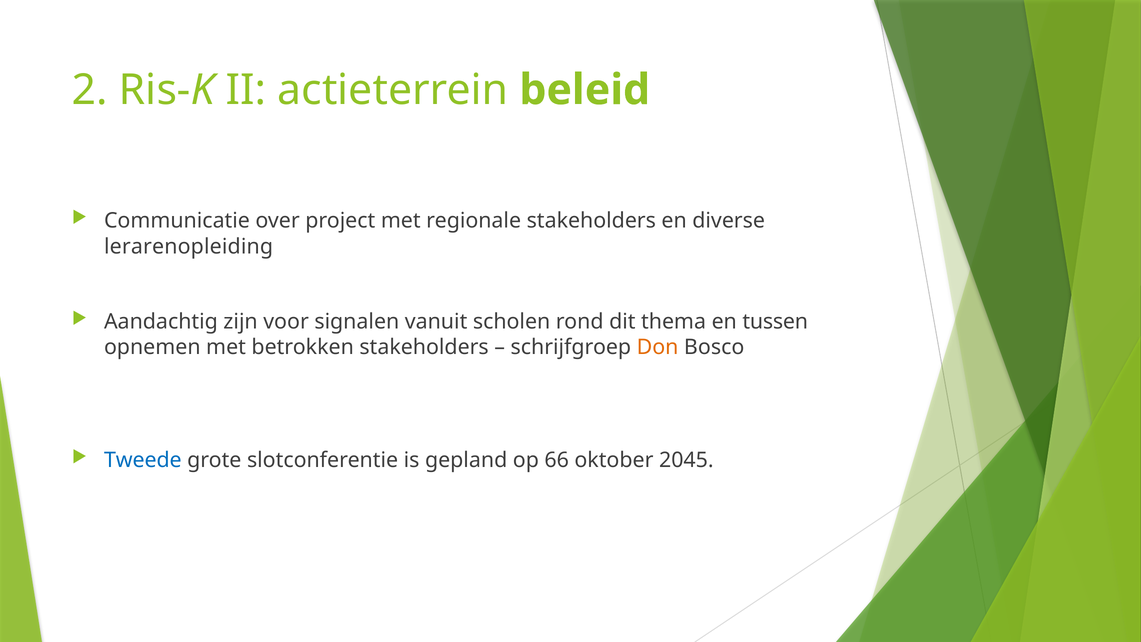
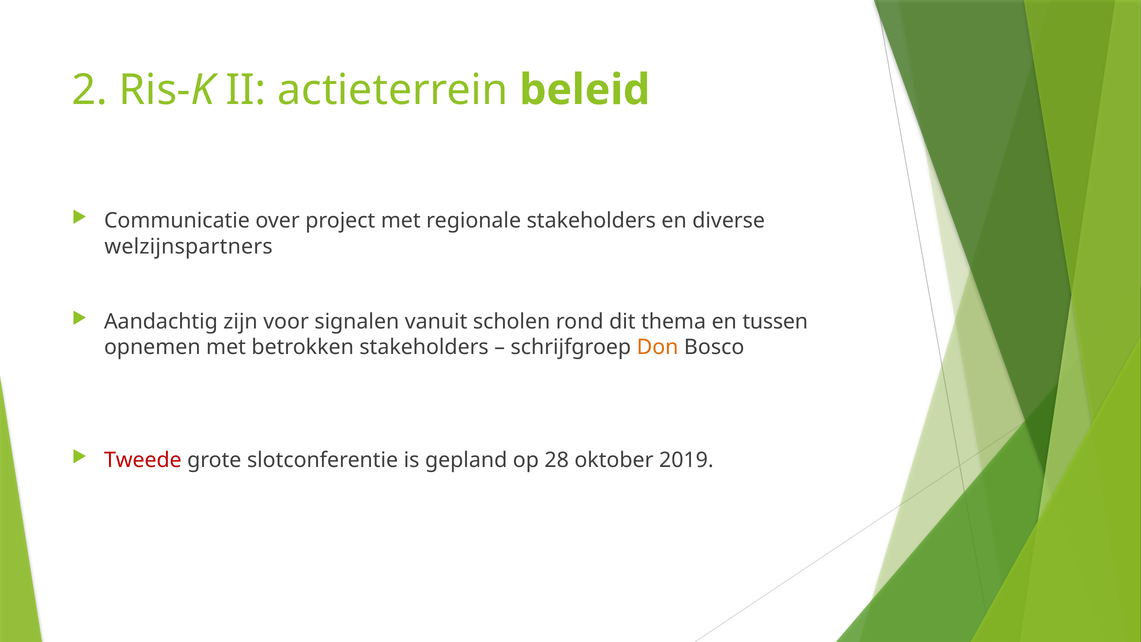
lerarenopleiding: lerarenopleiding -> welzijnspartners (189, 246)
Tweede colour: blue -> red (143, 460)
66: 66 -> 28 (557, 460)
2045: 2045 -> 2019 (686, 460)
